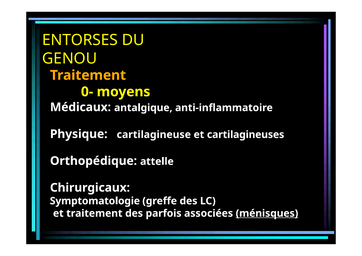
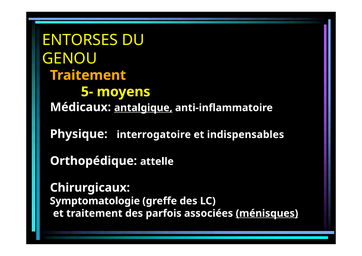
0-: 0- -> 5- (87, 92)
antalgique underline: none -> present (143, 108)
cartilagineuse: cartilagineuse -> interrogatoire (154, 135)
cartilagineuses: cartilagineuses -> indispensables (246, 135)
